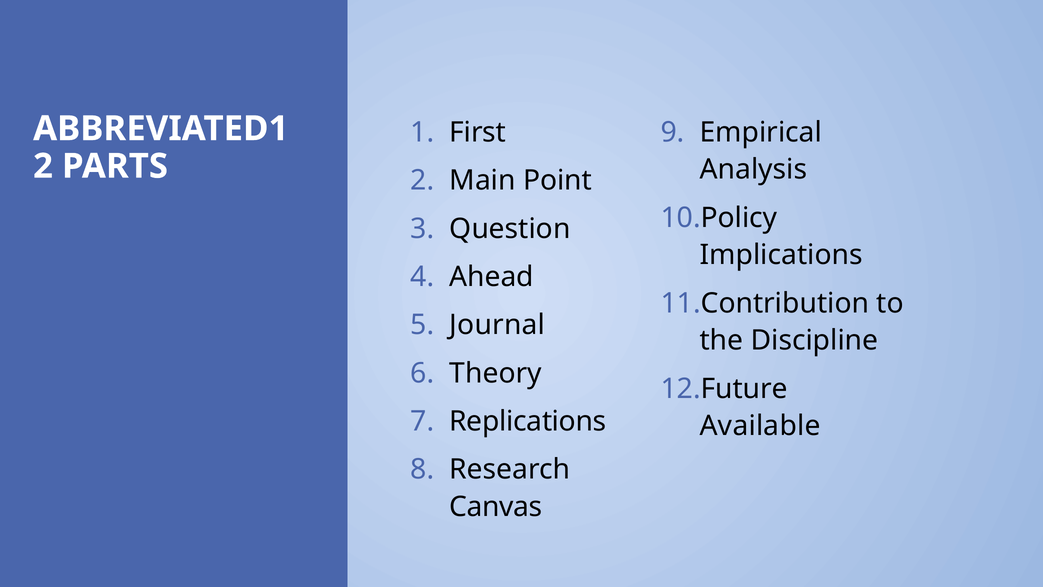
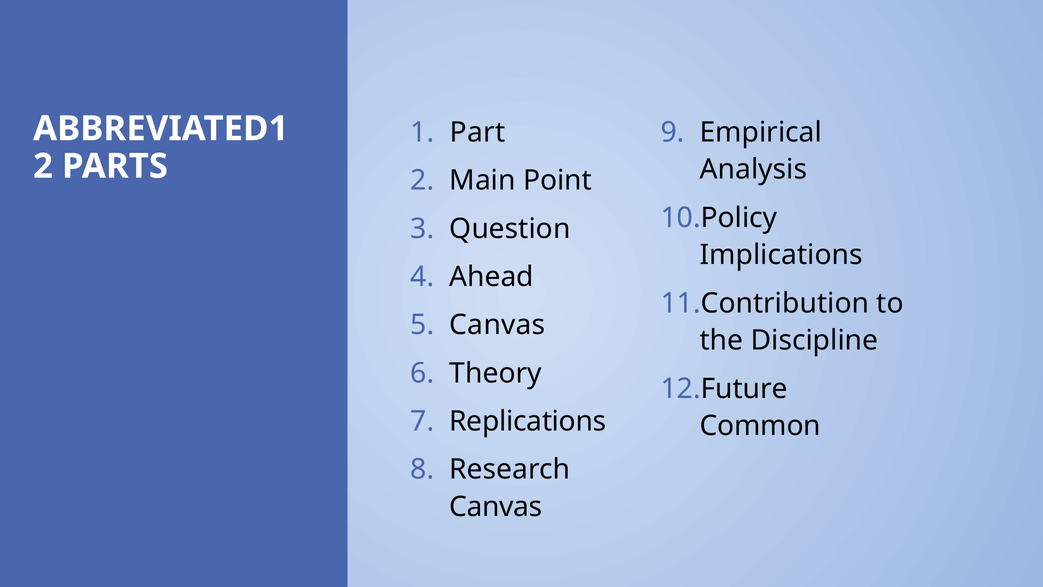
First: First -> Part (477, 132)
Journal: Journal -> Canvas (497, 325)
Available: Available -> Common (760, 426)
